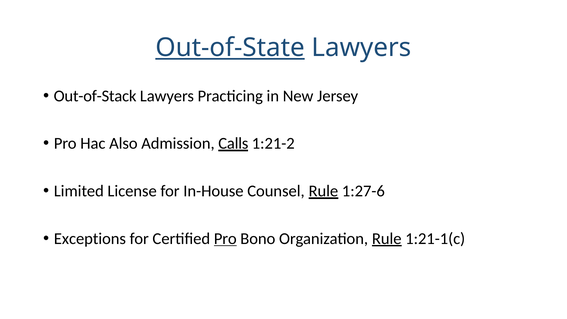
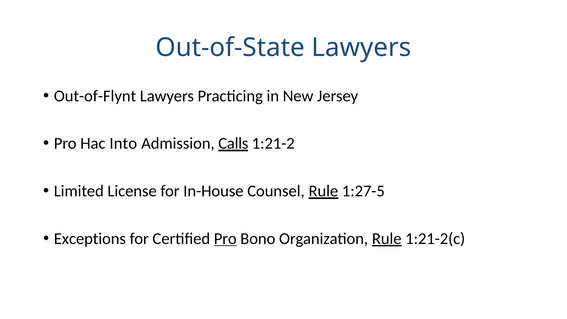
Out-of-State underline: present -> none (230, 48)
Out-of-Stack: Out-of-Stack -> Out-of-Flynt (95, 96)
Also: Also -> Into (123, 143)
1:27-6: 1:27-6 -> 1:27-5 (363, 191)
1:21-1(c: 1:21-1(c -> 1:21-2(c (435, 239)
